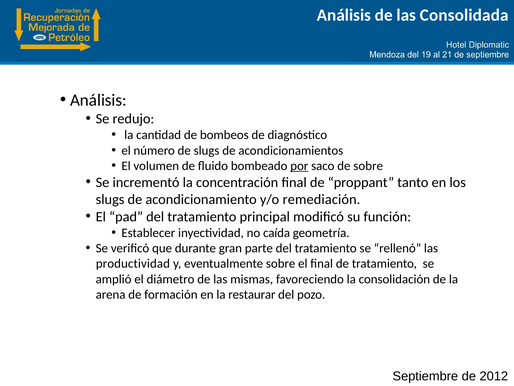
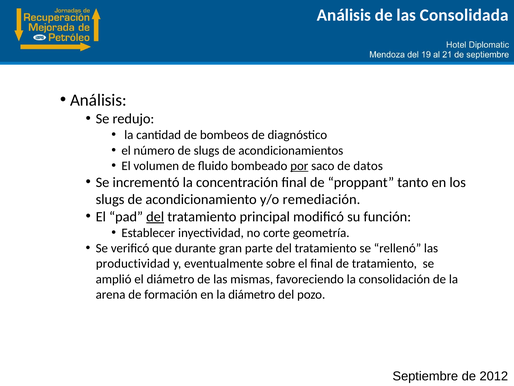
de sobre: sobre -> datos (368, 166)
del underline: none -> present (155, 216)
caída: caída -> corte (277, 233)
la restaurar: restaurar -> diámetro (252, 294)
